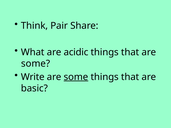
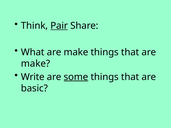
Pair underline: none -> present (59, 26)
What are acidic: acidic -> make (76, 52)
some: some -> make (36, 64)
